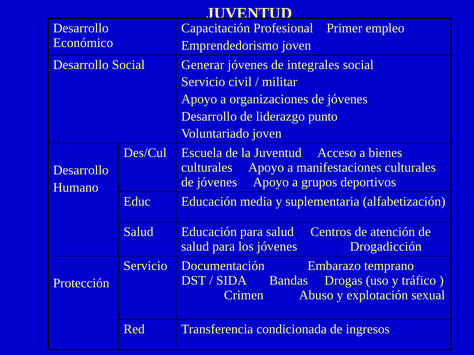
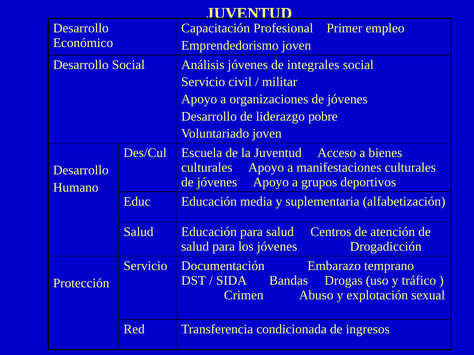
Generar: Generar -> Análisis (203, 65)
punto: punto -> pobre (323, 117)
